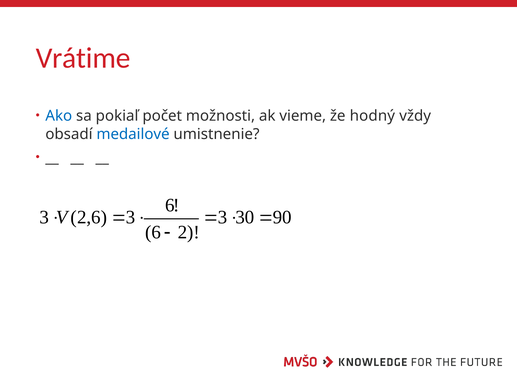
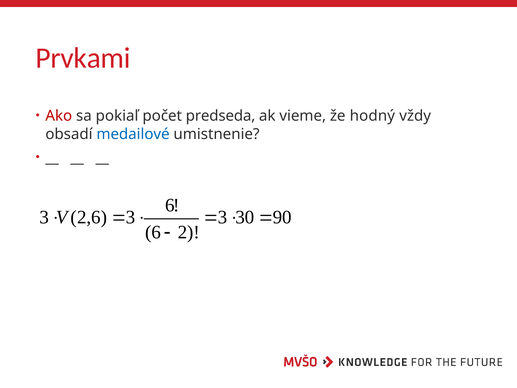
Vrátime: Vrátime -> Prvkami (83, 58)
Ako colour: blue -> red (59, 116)
možnosti: možnosti -> predseda (221, 116)
